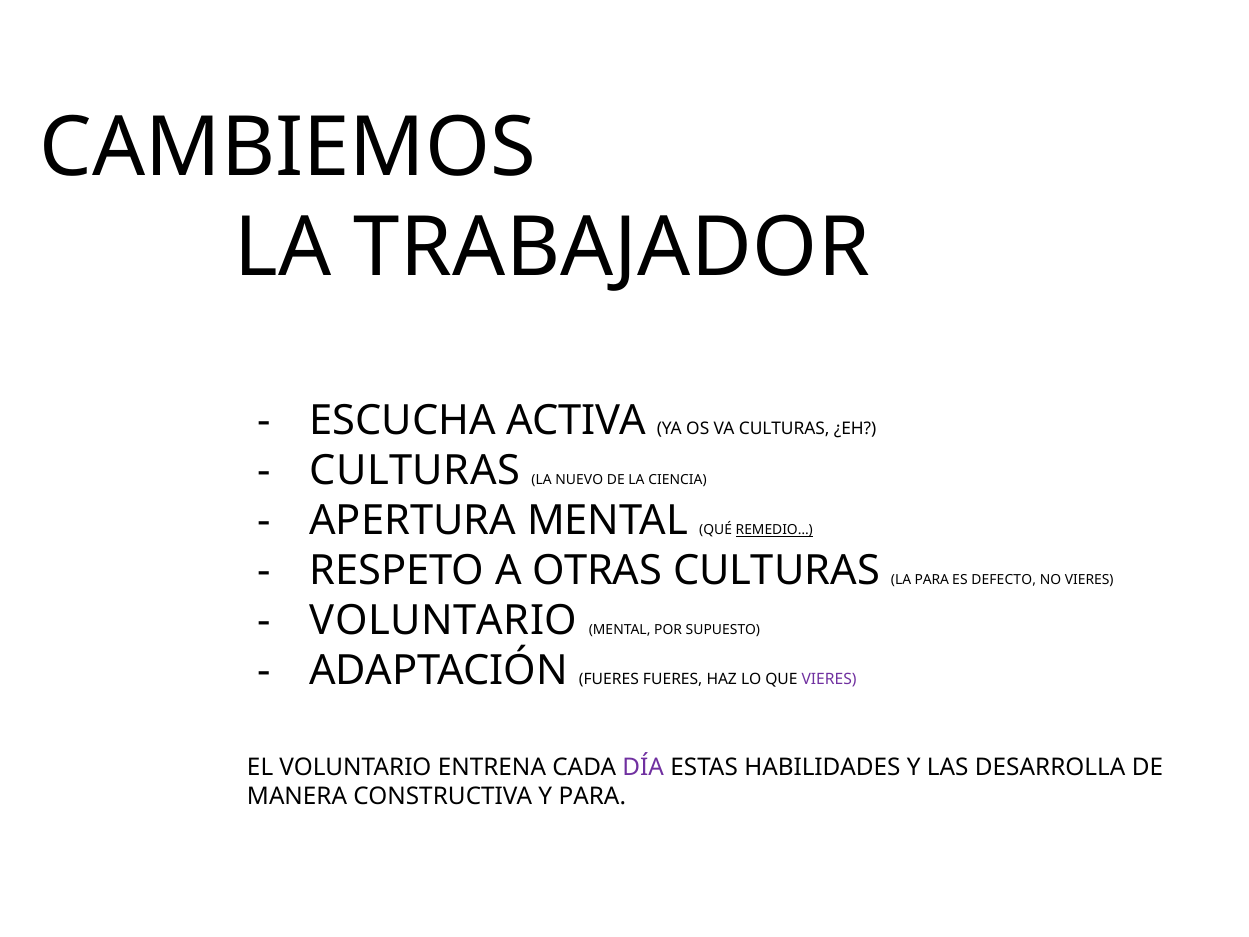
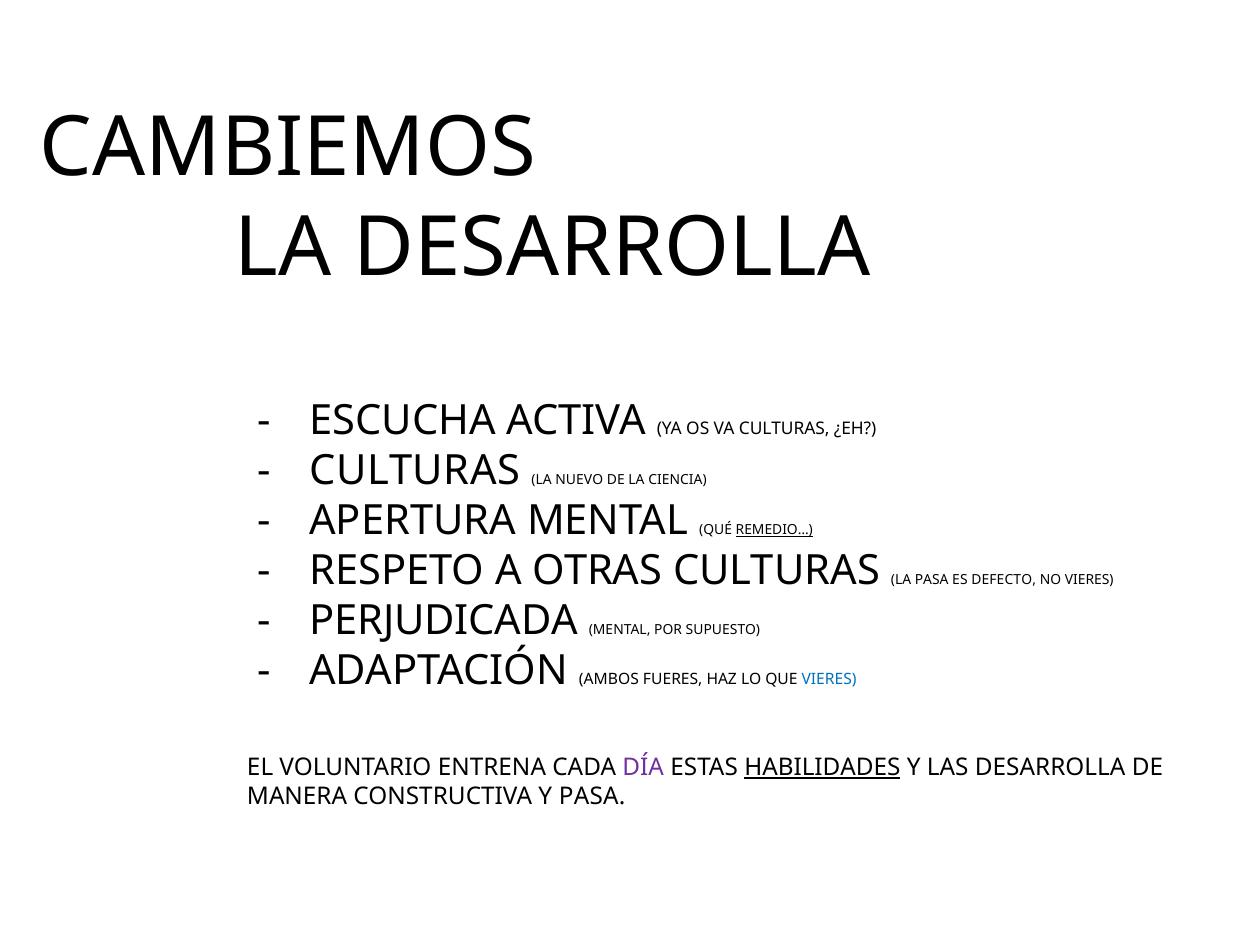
LA TRABAJADOR: TRABAJADOR -> DESARROLLA (612, 247)
LA PARA: PARA -> PASA (932, 580)
VOLUNTARIO: VOLUNTARIO -> PERJUDICADA (444, 621)
ADAPTACIÓN FUERES: FUERES -> AMBOS (609, 679)
VIERES colour: purple -> blue (829, 679)
HABILIDADES underline: none -> present (822, 768)
Y PARA: PARA -> PASA (592, 797)
